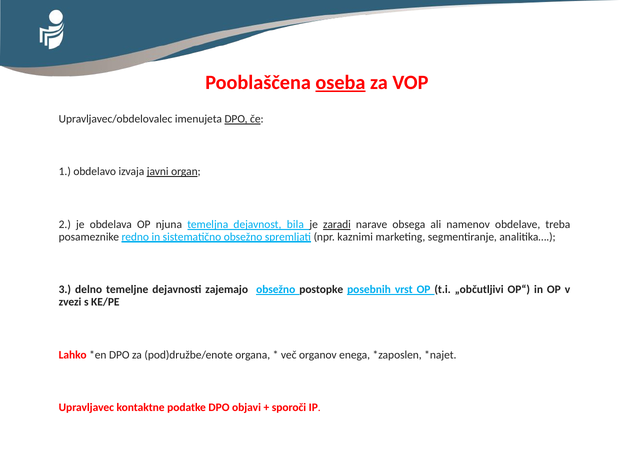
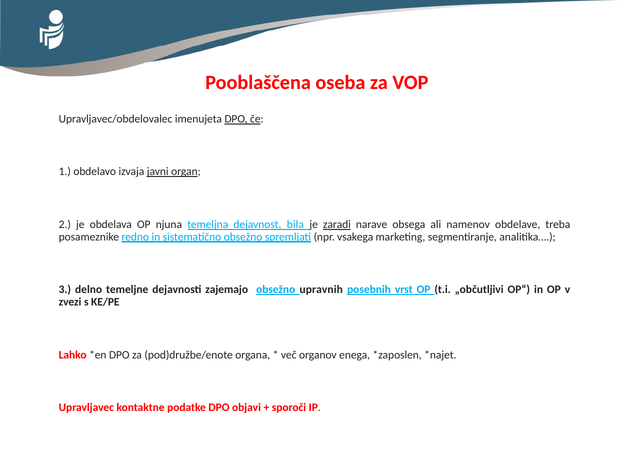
oseba underline: present -> none (340, 82)
kaznimi: kaznimi -> vsakega (355, 237)
postopke: postopke -> upravnih (321, 289)
